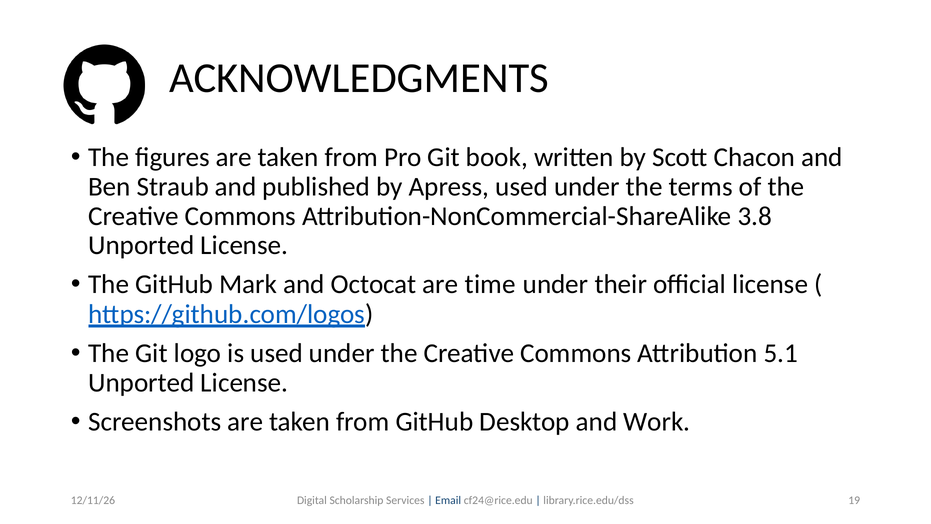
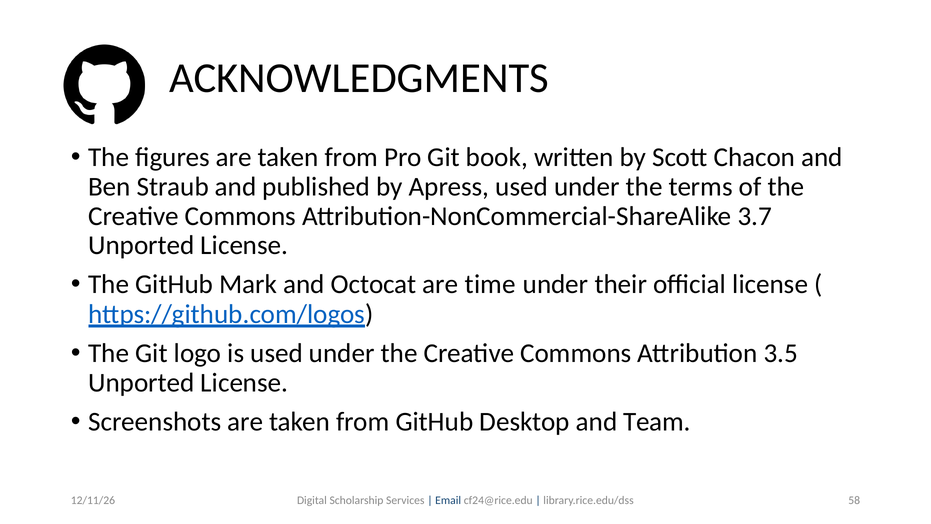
3.8: 3.8 -> 3.7 (755, 216)
5.1: 5.1 -> 3.5 (781, 353)
Work: Work -> Team (657, 422)
19: 19 -> 58 (854, 500)
